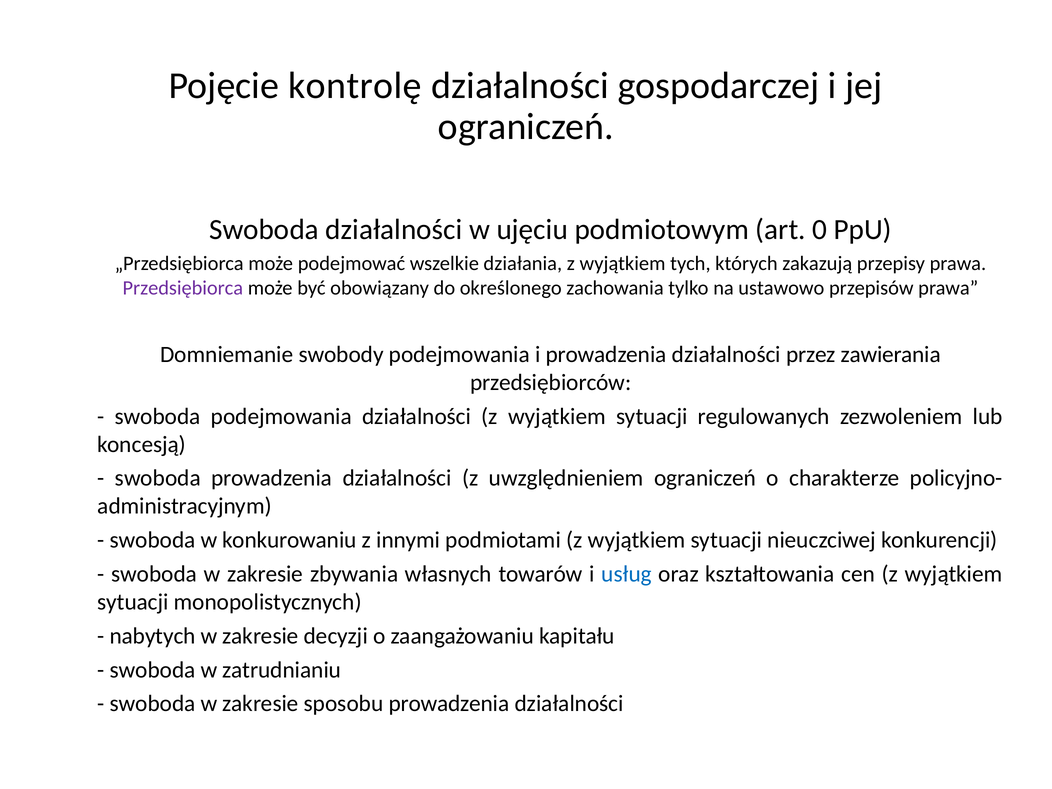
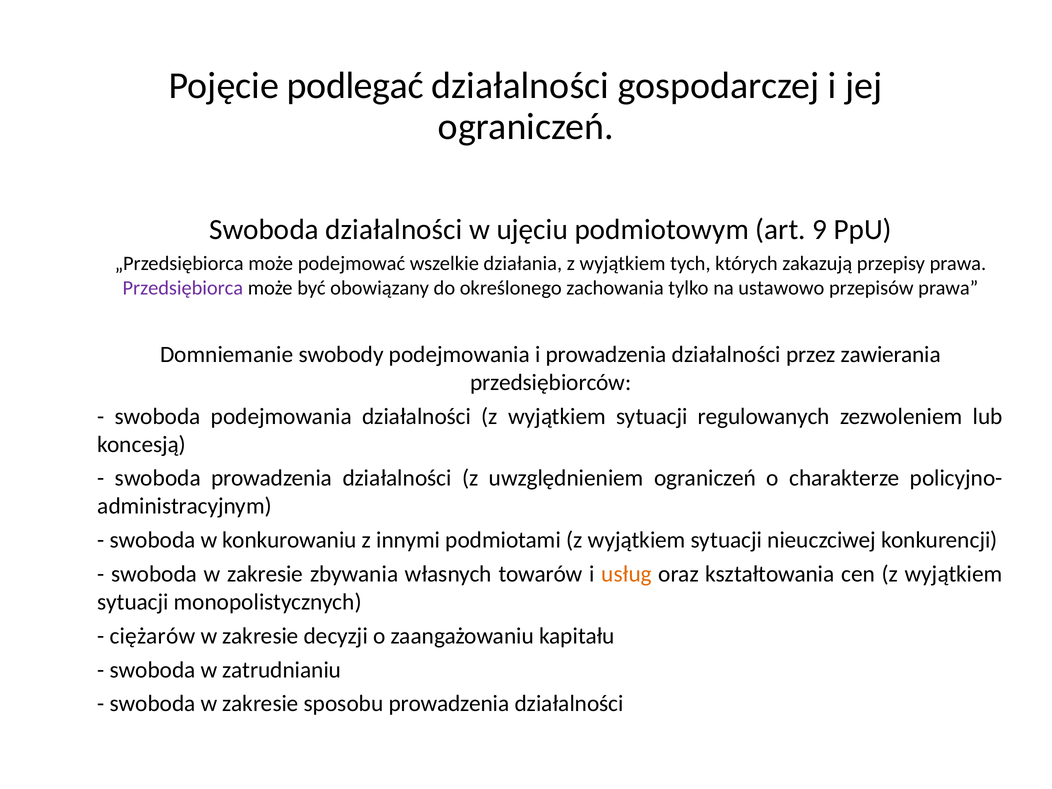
kontrolę: kontrolę -> podlegać (355, 86)
0: 0 -> 9 (820, 229)
usług colour: blue -> orange (627, 574)
nabytych: nabytych -> ciężarów (152, 636)
